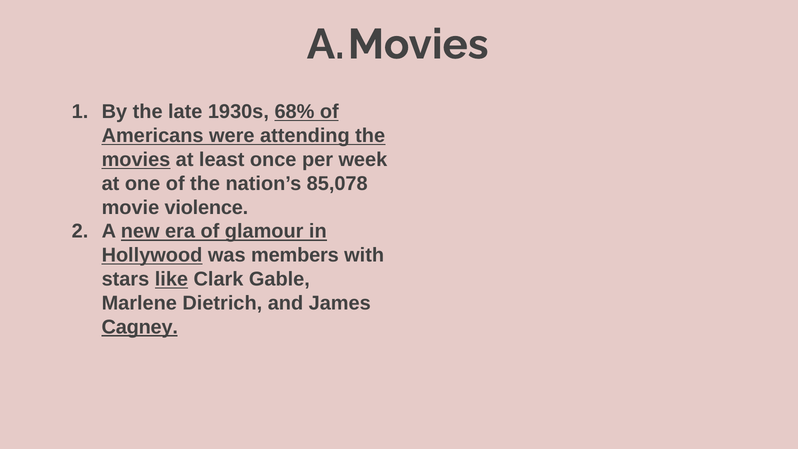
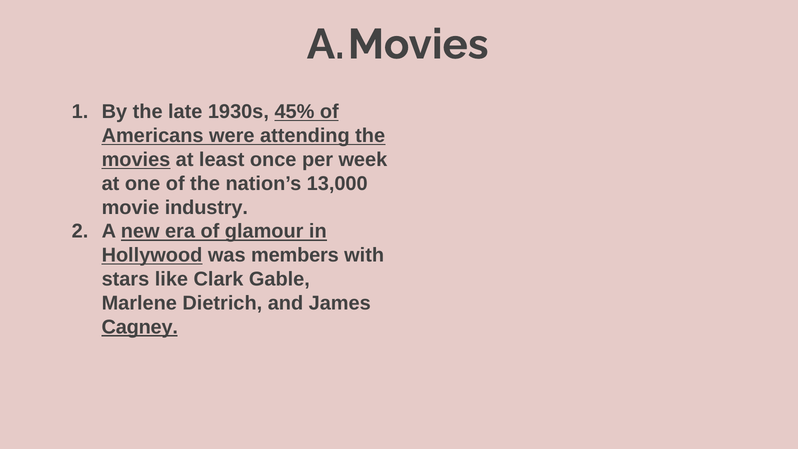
68%: 68% -> 45% (294, 112)
85,078: 85,078 -> 13,000 (337, 183)
violence: violence -> industry (206, 207)
like underline: present -> none (171, 279)
